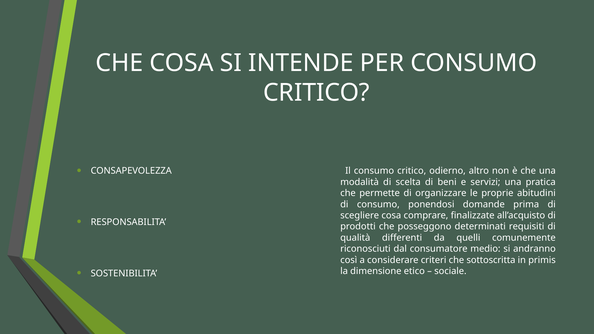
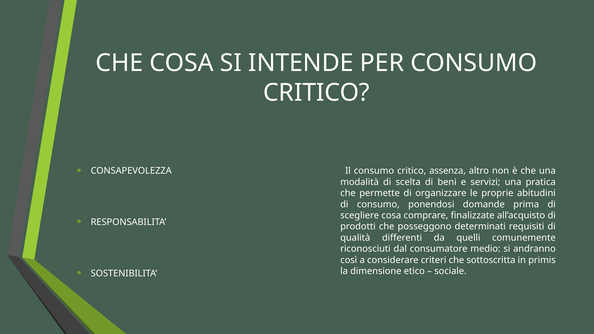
odierno: odierno -> assenza (448, 171)
